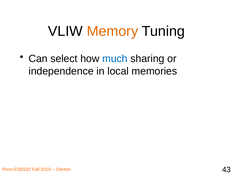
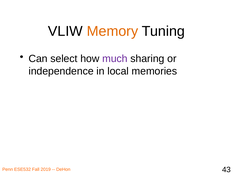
much colour: blue -> purple (115, 59)
